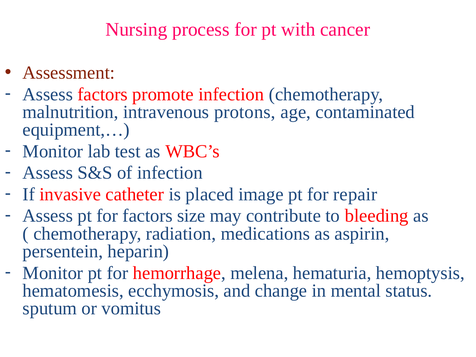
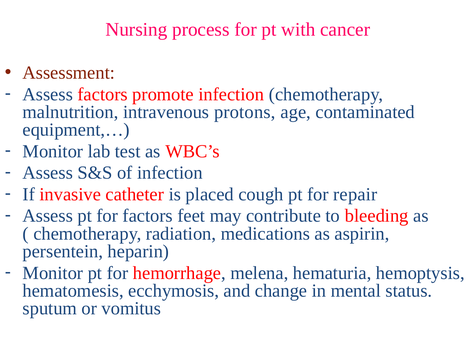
image: image -> cough (261, 194)
size: size -> feet (191, 216)
